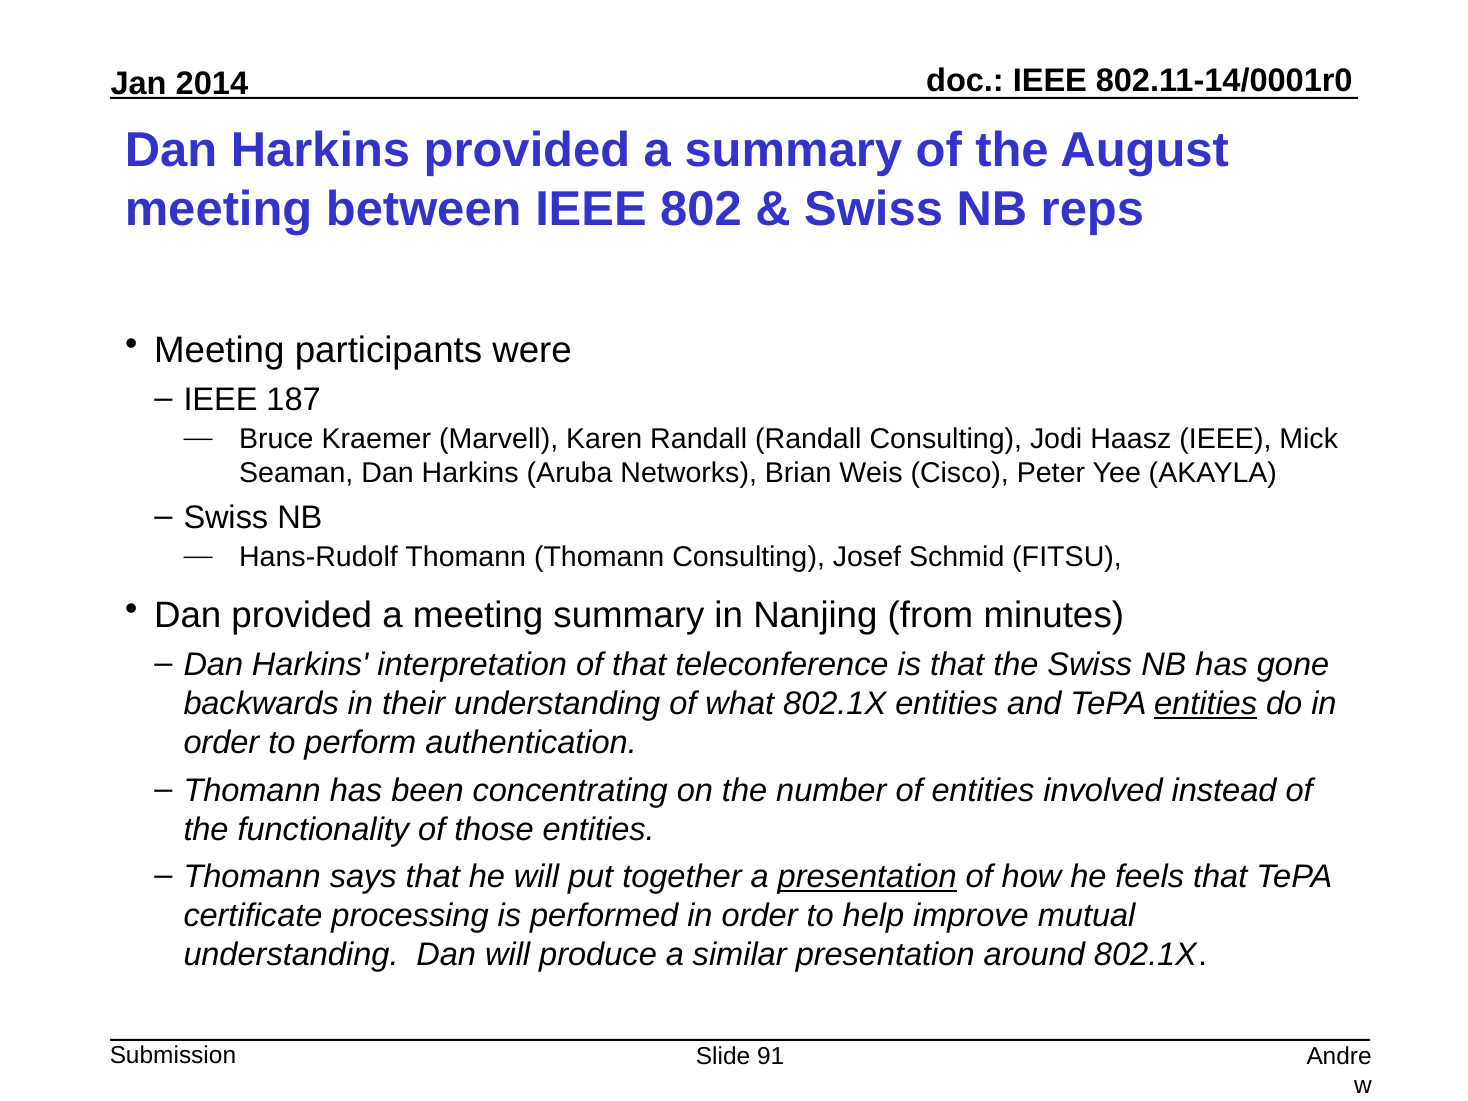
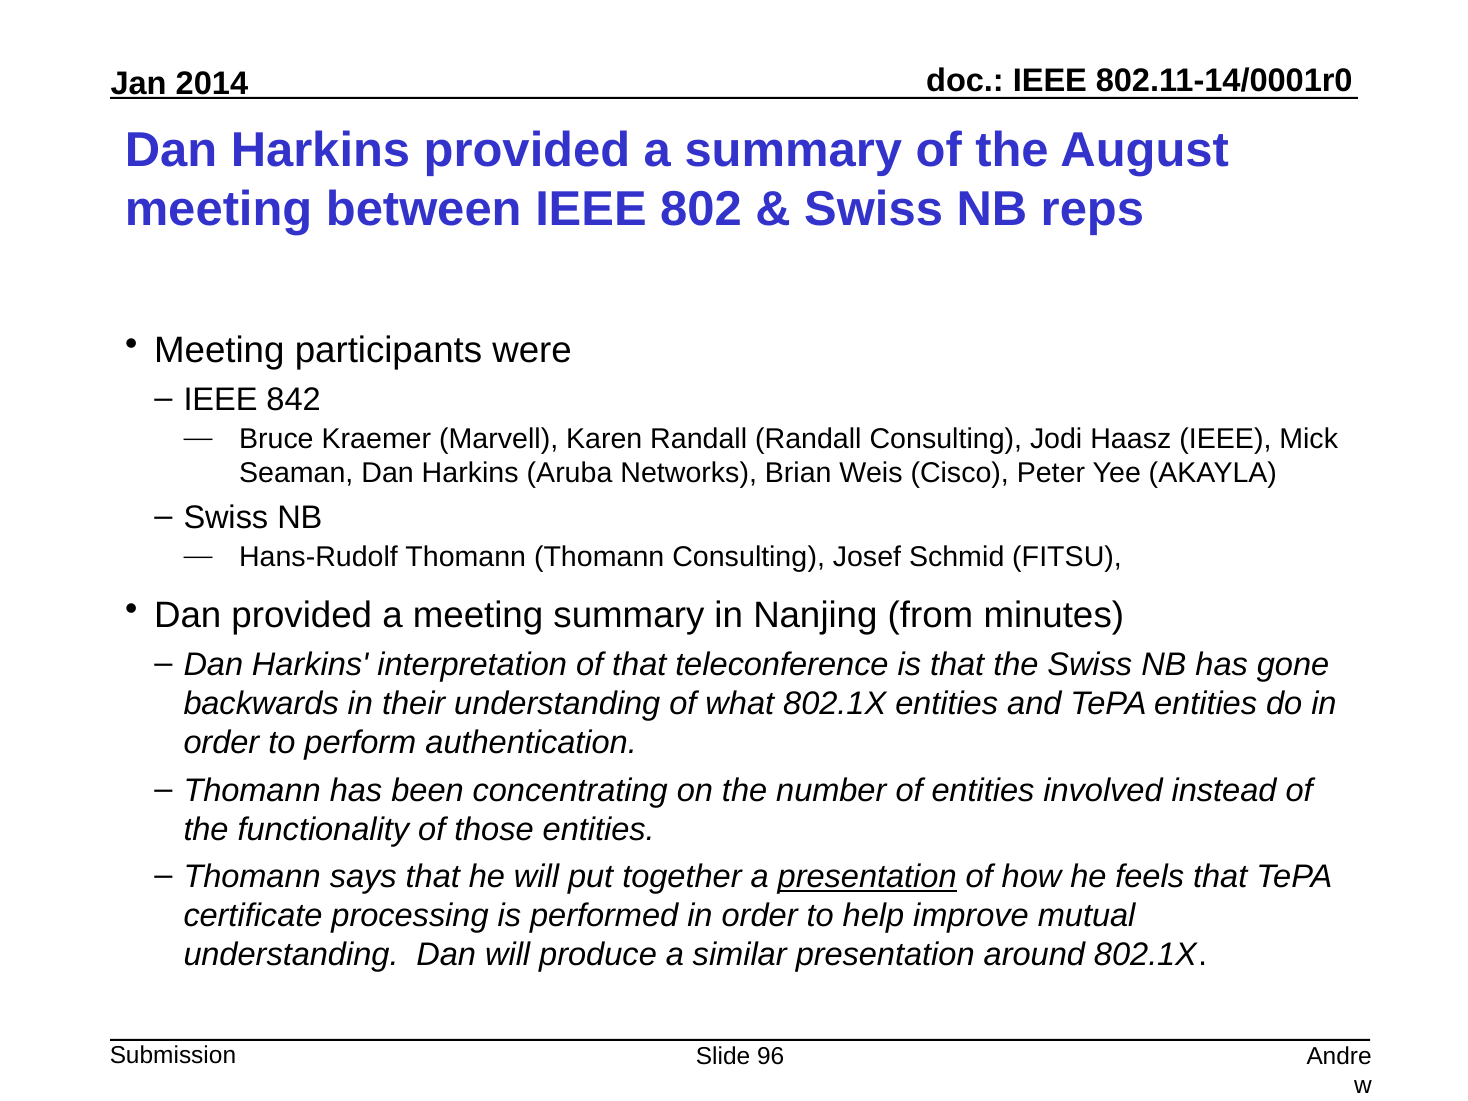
187: 187 -> 842 (294, 399)
entities underline: present -> none (1206, 704)
91: 91 -> 96 (771, 1056)
